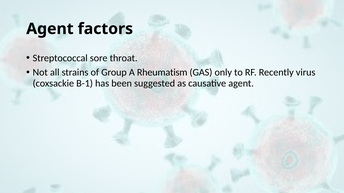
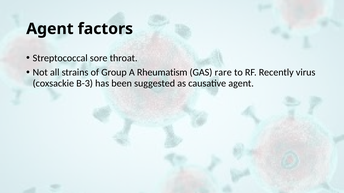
only: only -> rare (223, 73)
B-1: B-1 -> B-3 (85, 83)
